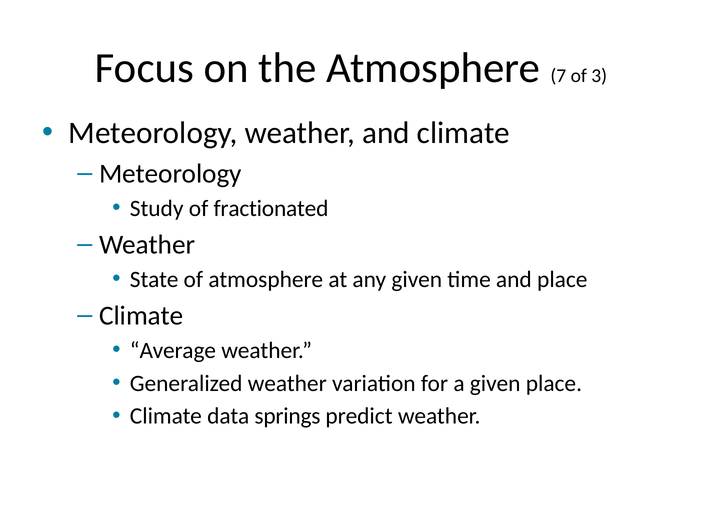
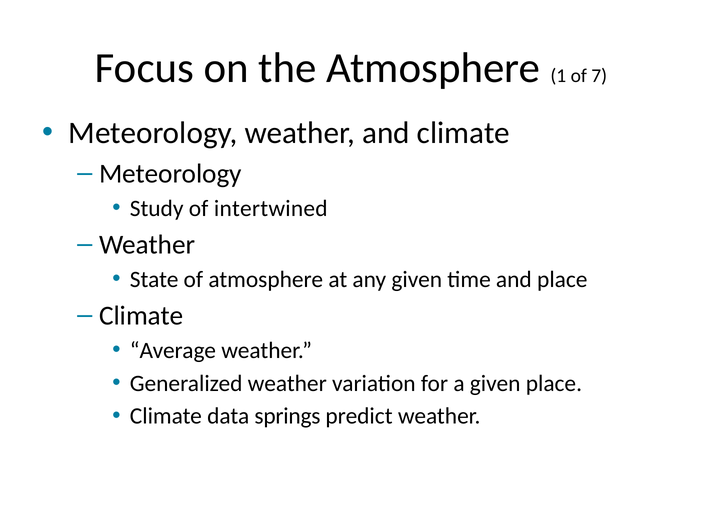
7: 7 -> 1 (558, 76)
3: 3 -> 7 (599, 76)
fractionated: fractionated -> intertwined (271, 208)
